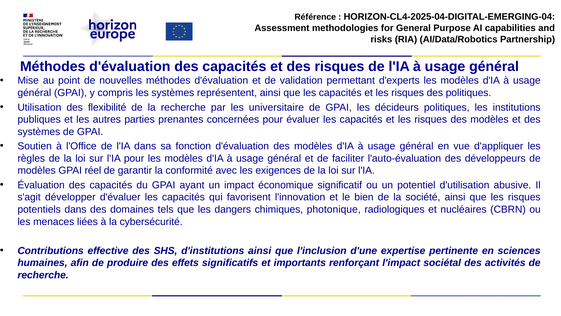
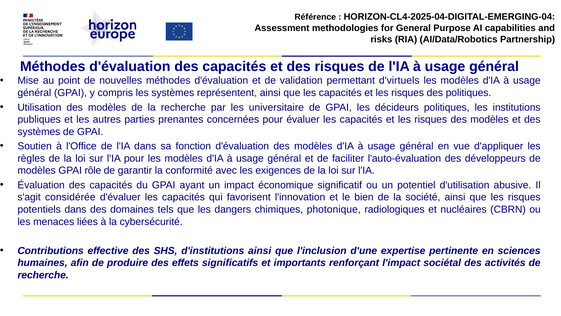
d'experts: d'experts -> d'virtuels (399, 80)
Utilisation des flexibilité: flexibilité -> modèles (107, 107)
réel: réel -> rôle (93, 170)
développer: développer -> considérée (70, 197)
